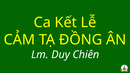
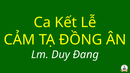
Chiên: Chiên -> Đang (86, 55)
